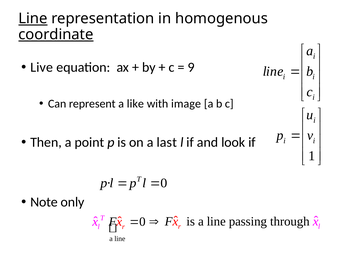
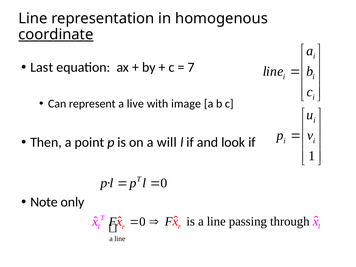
Line underline: present -> none (33, 19)
Live: Live -> Last (42, 67)
9: 9 -> 7 (191, 67)
like: like -> live (135, 104)
last: last -> will (167, 142)
